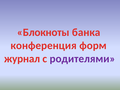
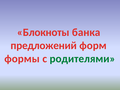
конференция: конференция -> предложений (44, 46)
журнал: журнал -> формы (22, 59)
родителями colour: purple -> green (83, 59)
